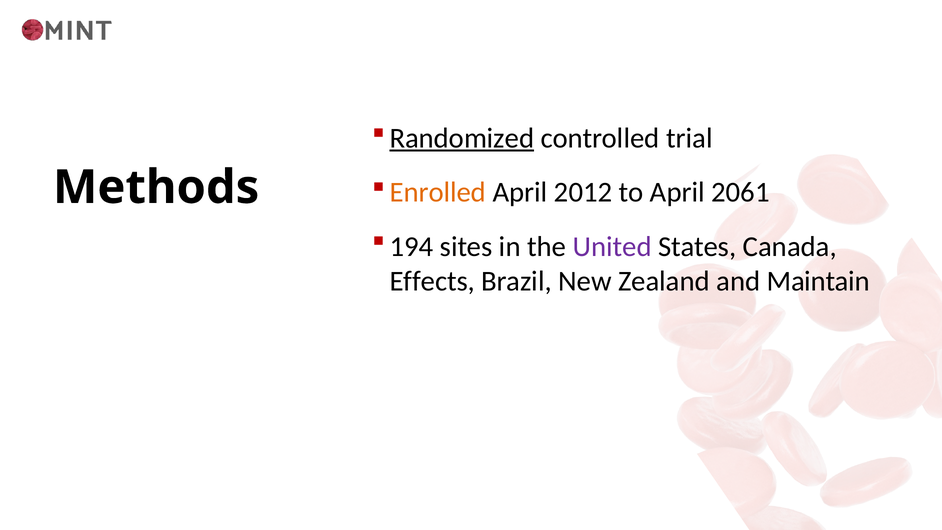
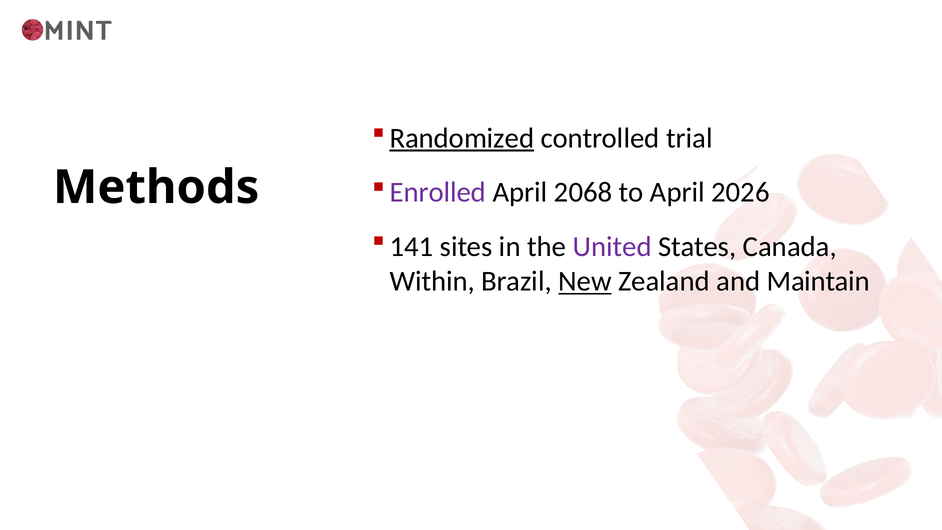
Enrolled colour: orange -> purple (438, 192)
2012: 2012 -> 2068 (583, 192)
2061: 2061 -> 2026 (740, 192)
194: 194 -> 141 (411, 247)
Effects: Effects -> Within (432, 281)
New underline: none -> present (585, 281)
